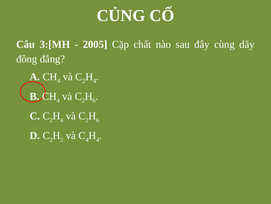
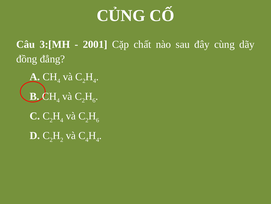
2005: 2005 -> 2001 (95, 44)
